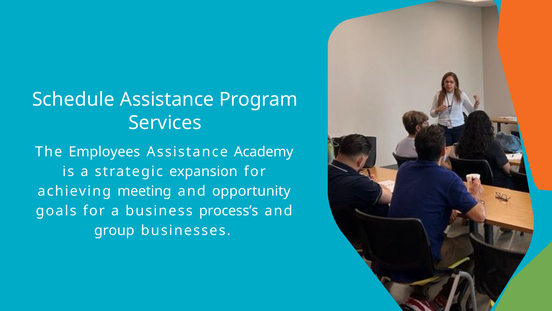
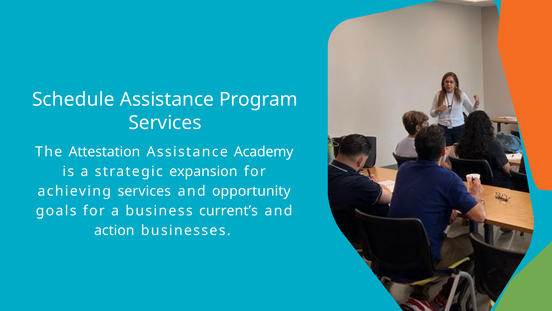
Employees: Employees -> Attestation (104, 152)
achieving meeting: meeting -> services (144, 191)
process’s: process’s -> current’s (229, 211)
group: group -> action (114, 230)
